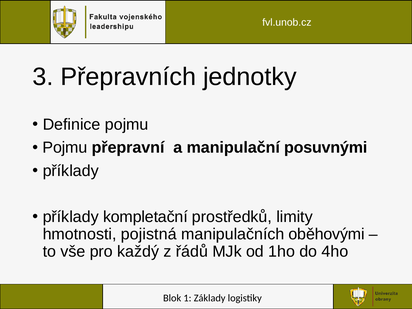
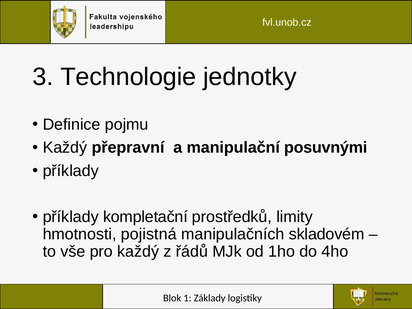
Přepravních: Přepravních -> Technologie (128, 77)
Pojmu: Pojmu -> Každý (65, 148)
oběhovými: oběhovými -> skladovém (327, 234)
